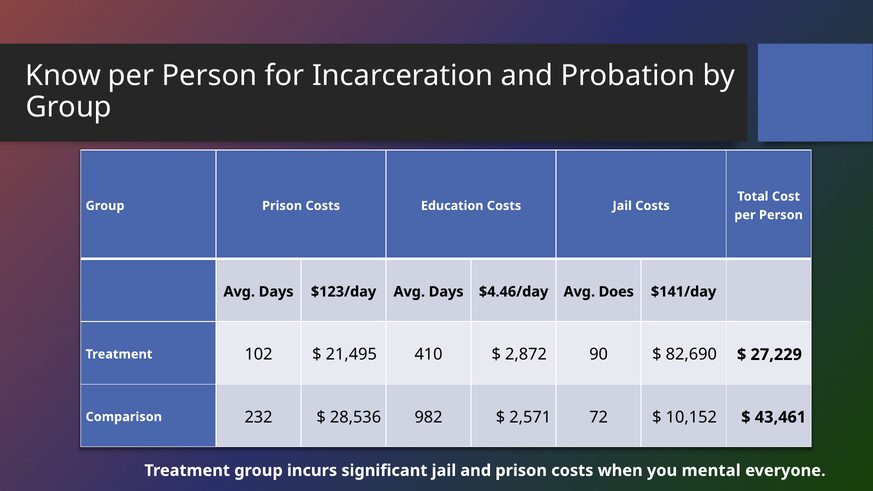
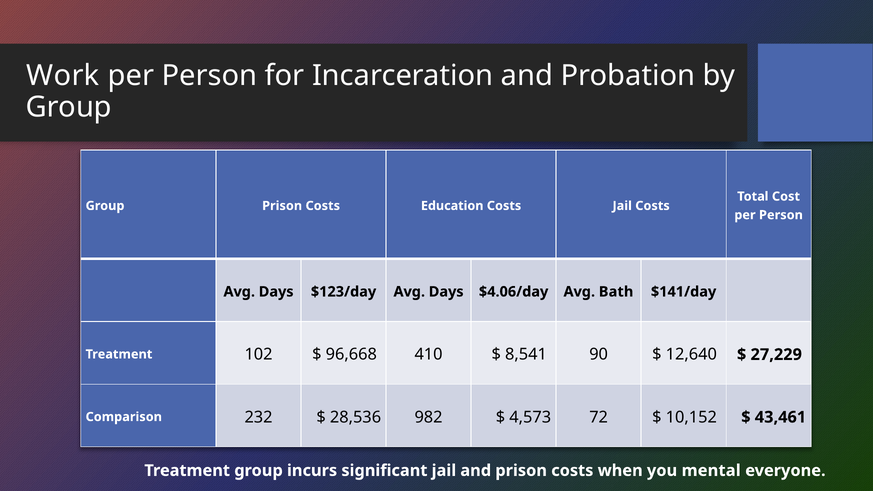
Know: Know -> Work (63, 76)
$4.46/day: $4.46/day -> $4.06/day (514, 292)
Does: Does -> Bath (616, 292)
21,495: 21,495 -> 96,668 (351, 355)
2,872: 2,872 -> 8,541 (526, 355)
82,690: 82,690 -> 12,640 (691, 355)
2,571: 2,571 -> 4,573 (530, 417)
